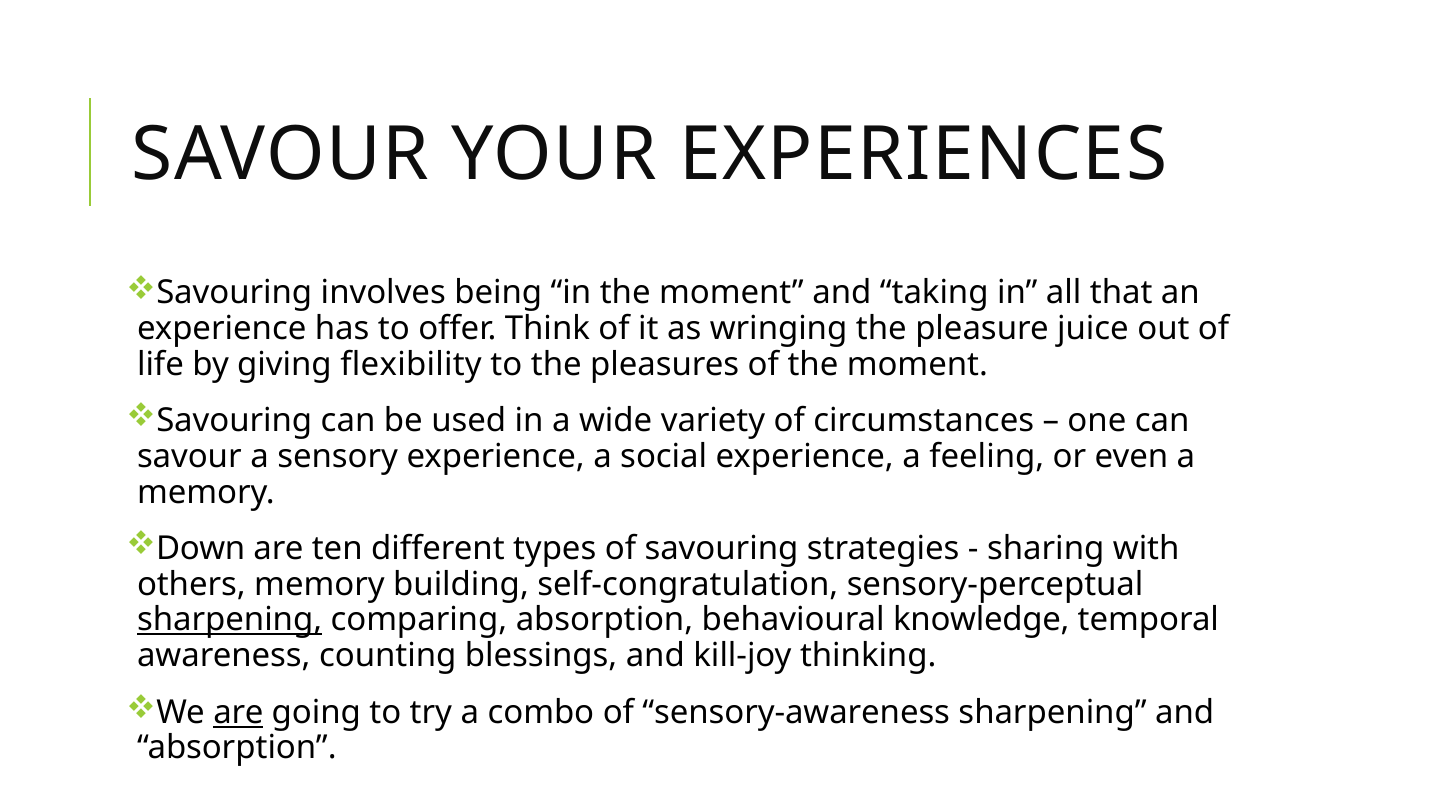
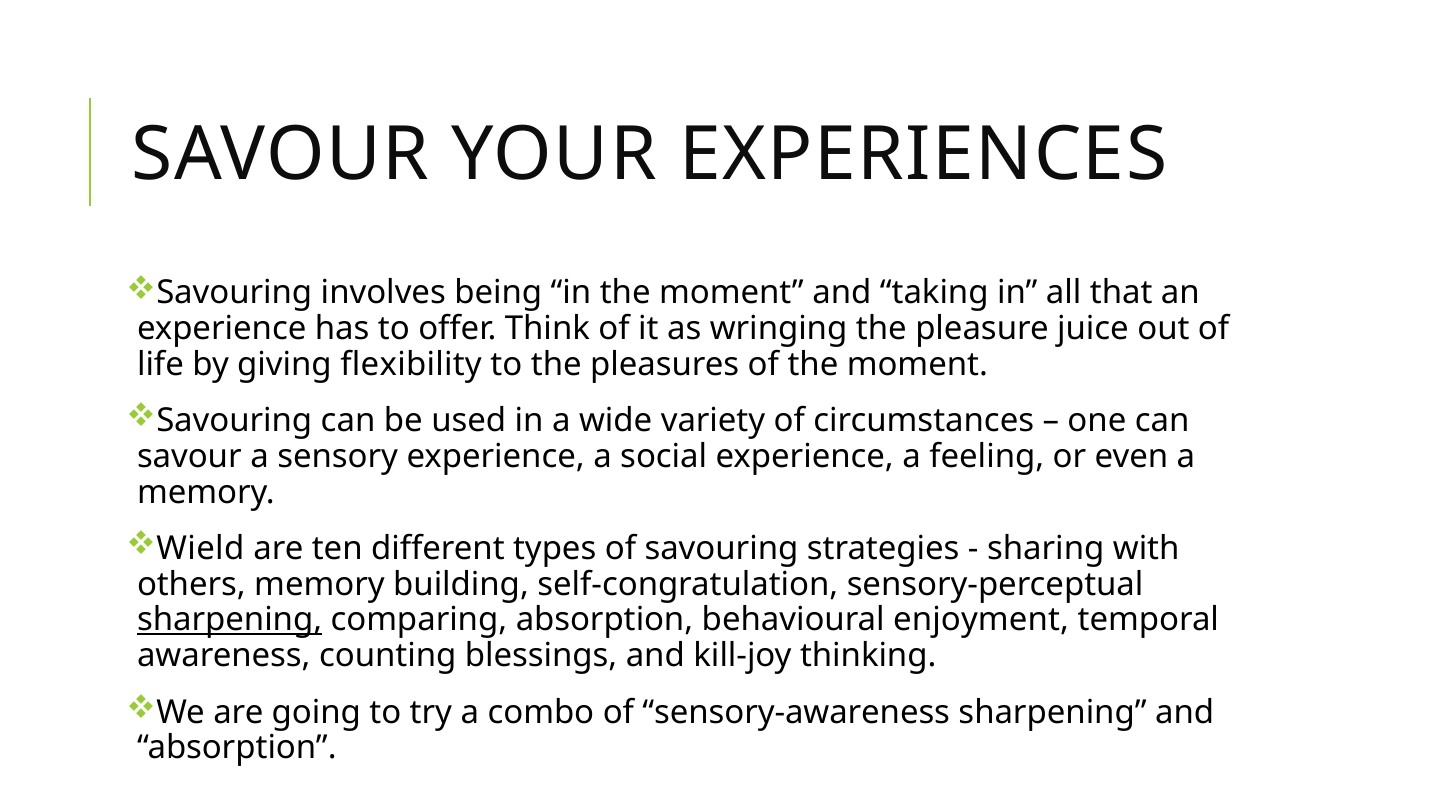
Down: Down -> Wield (200, 548)
knowledge: knowledge -> enjoyment (981, 620)
are underline: present -> none (238, 712)
